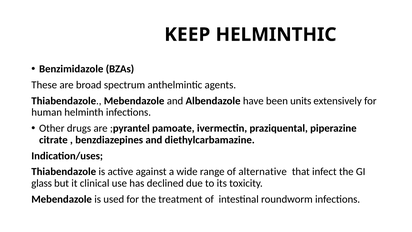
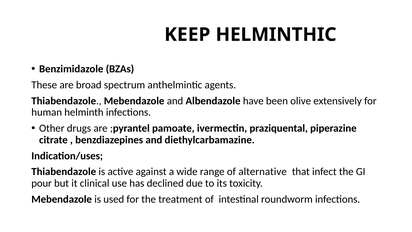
units: units -> olive (301, 101)
glass: glass -> pour (42, 183)
